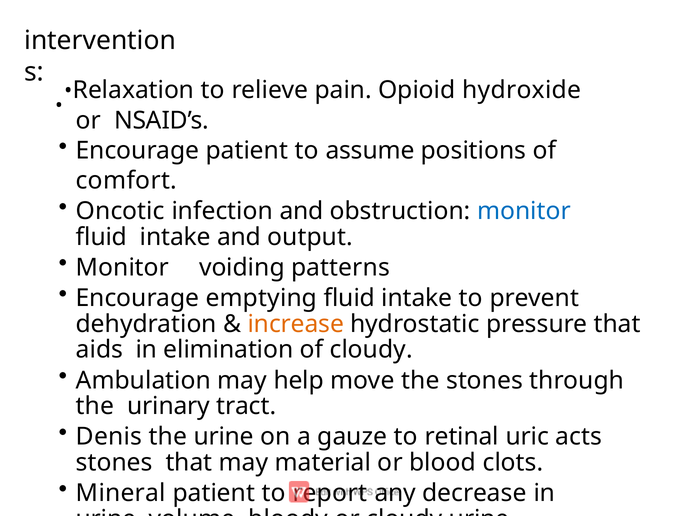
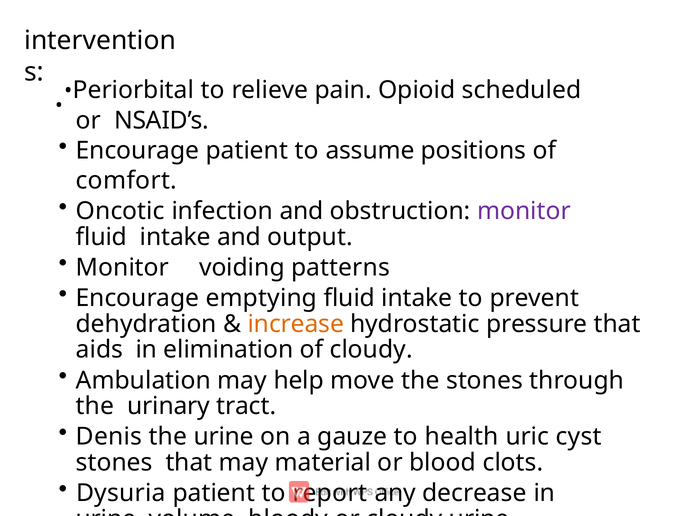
Relaxation: Relaxation -> Periorbital (133, 90)
hydroxide: hydroxide -> scheduled (522, 90)
monitor colour: blue -> purple (524, 211)
retinal: retinal -> health (462, 436)
acts: acts -> cyst (579, 436)
Mineral: Mineral -> Dysuria (121, 493)
